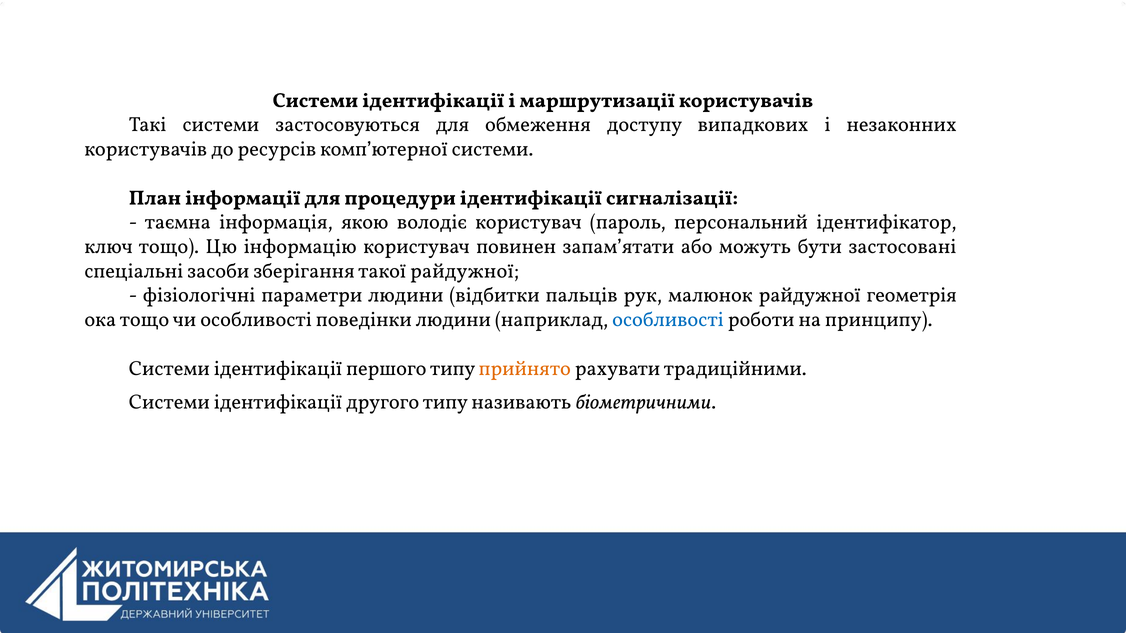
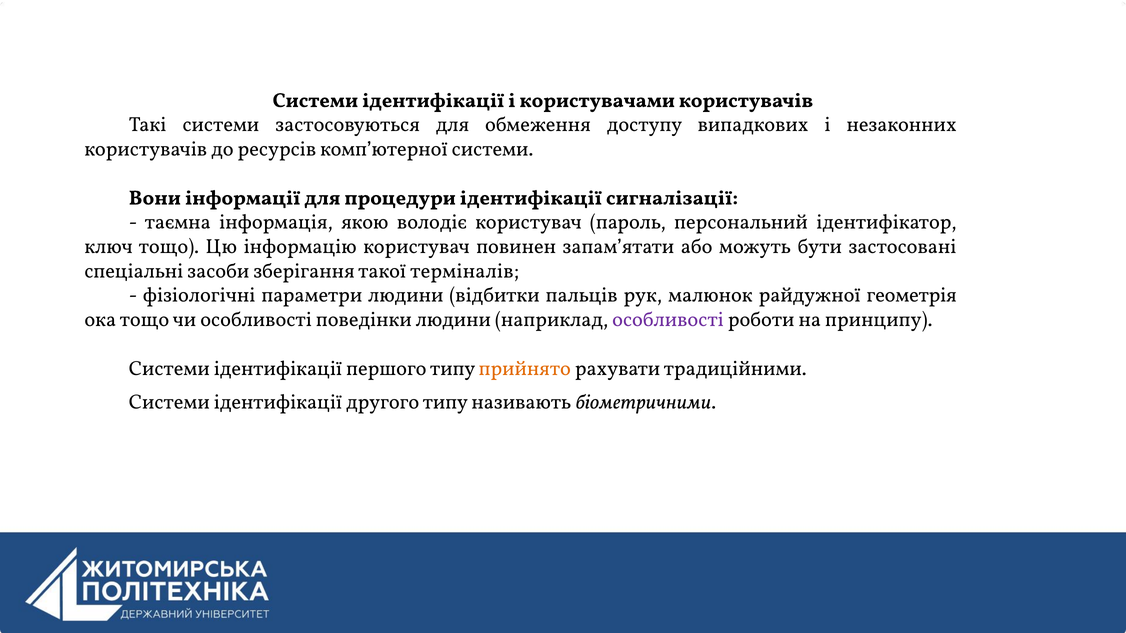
маршрутизації: маршрутизації -> користувачами (597, 100)
План: План -> Вони (155, 198)
такої райдужної: райдужної -> терміналів (465, 271)
особливості colour: blue -> purple (668, 320)
